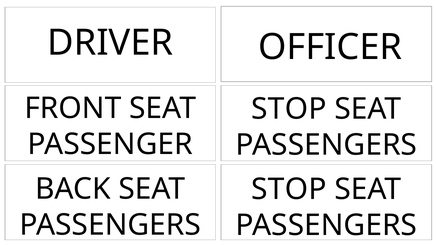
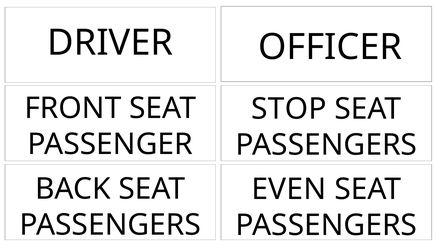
STOP: STOP -> EVEN (289, 190)
